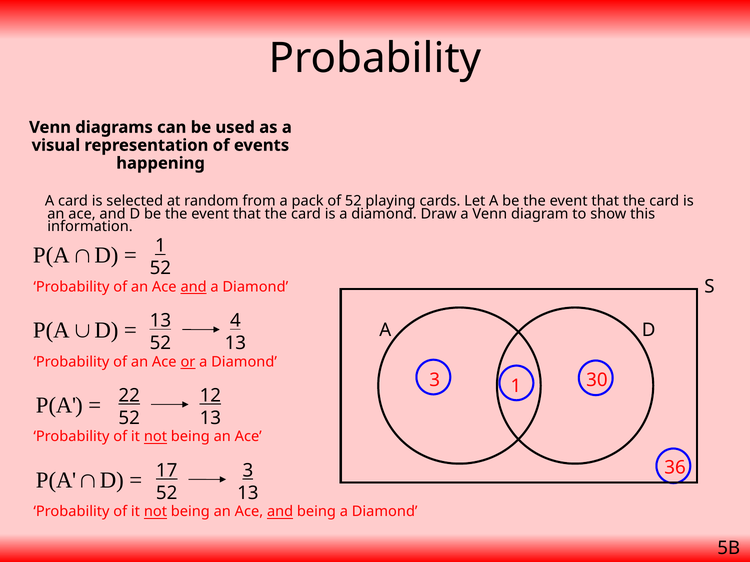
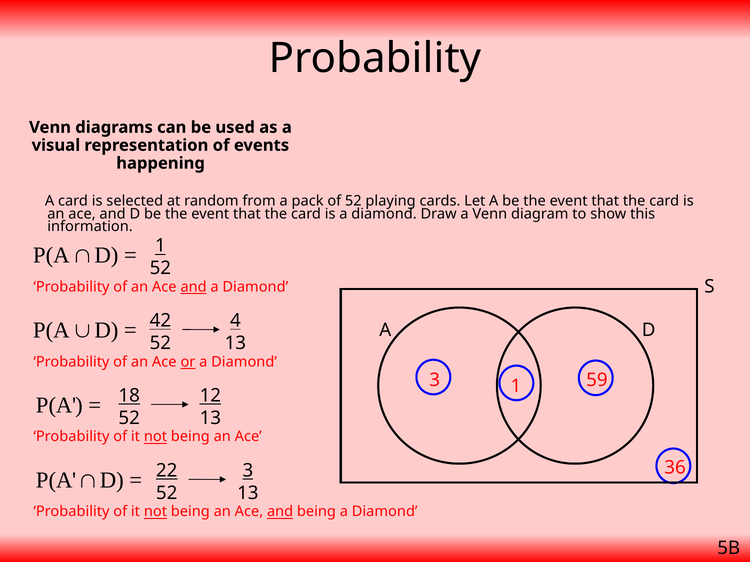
13: 13 -> 42 (160, 321)
30: 30 -> 59 (597, 380)
22: 22 -> 18 (129, 396)
17: 17 -> 22 (167, 471)
